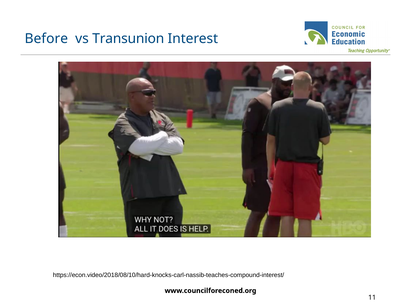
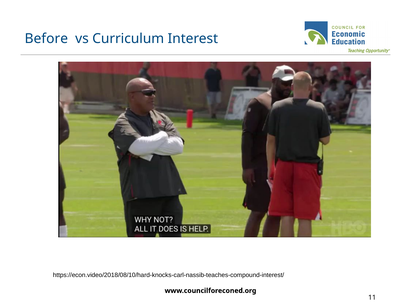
Transunion: Transunion -> Curriculum (128, 39)
